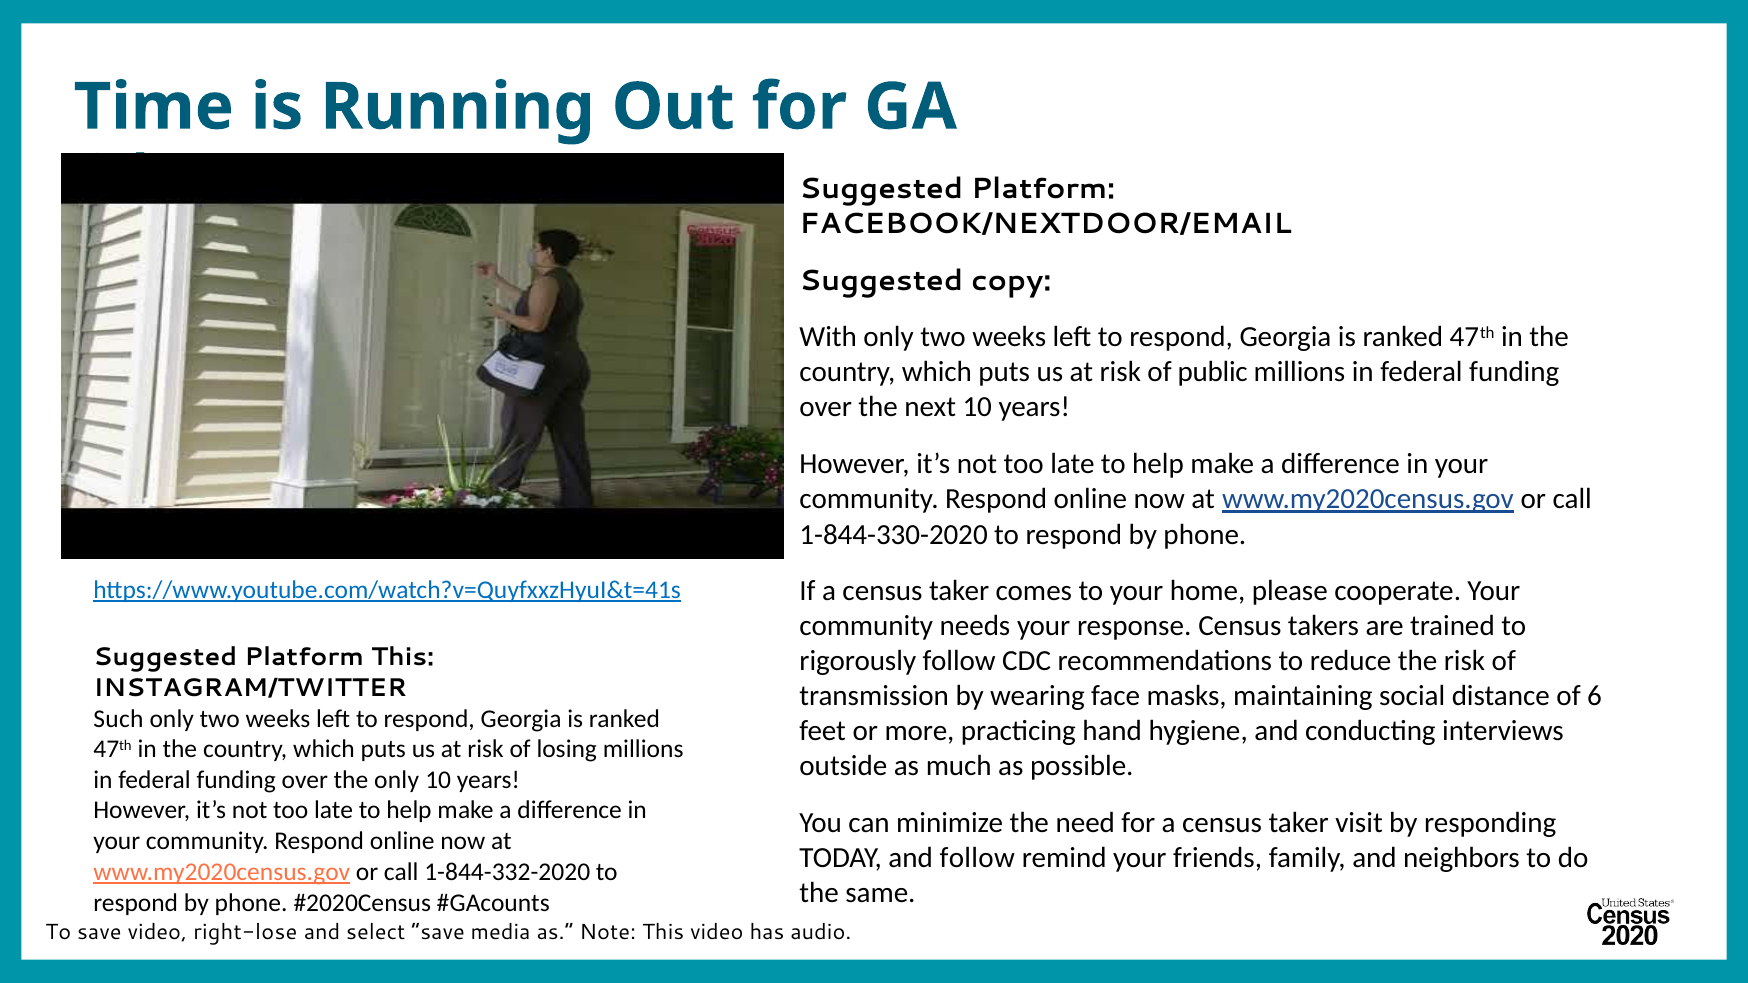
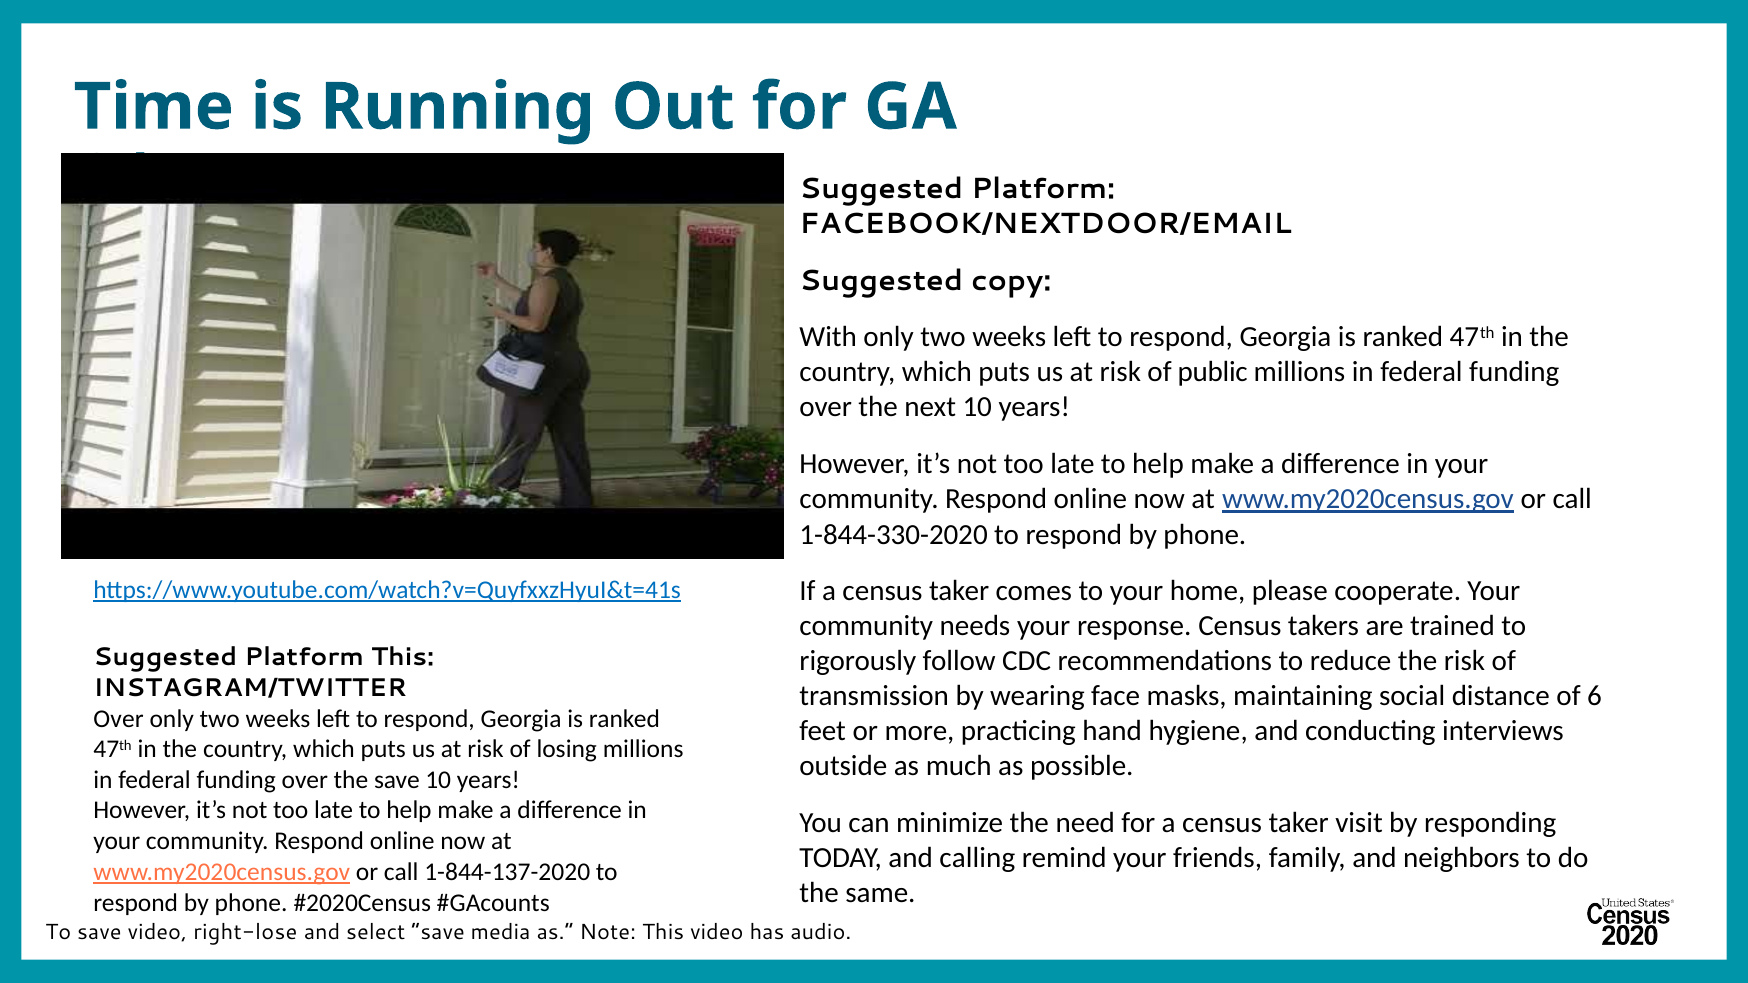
Such: Such -> Over (119, 719)
the only: only -> save (397, 780)
and follow: follow -> calling (977, 858)
1-844-332-2020: 1-844-332-2020 -> 1-844-137-2020 (507, 872)
